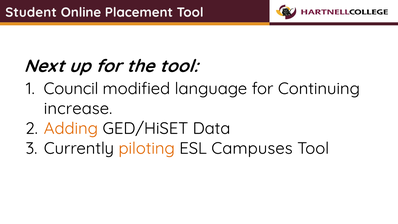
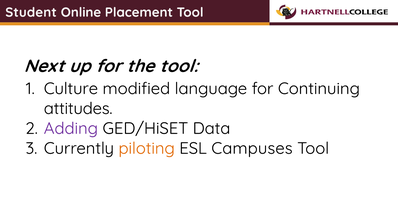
Council: Council -> Culture (71, 89)
increase: increase -> attitudes (78, 108)
Adding colour: orange -> purple (71, 128)
